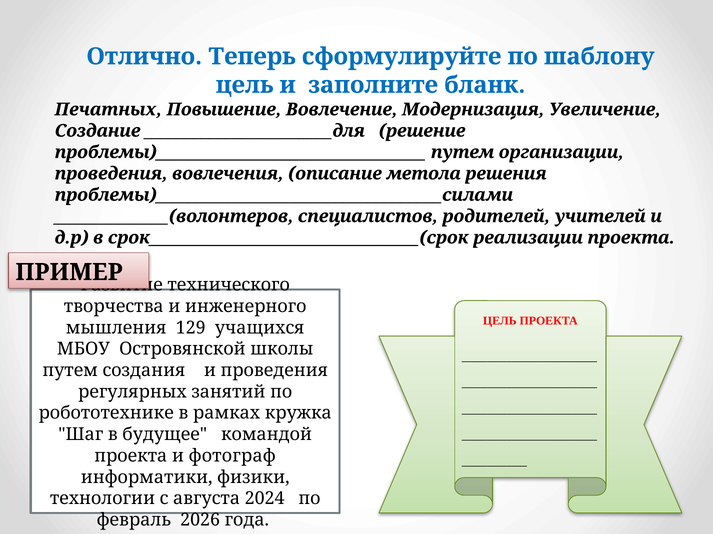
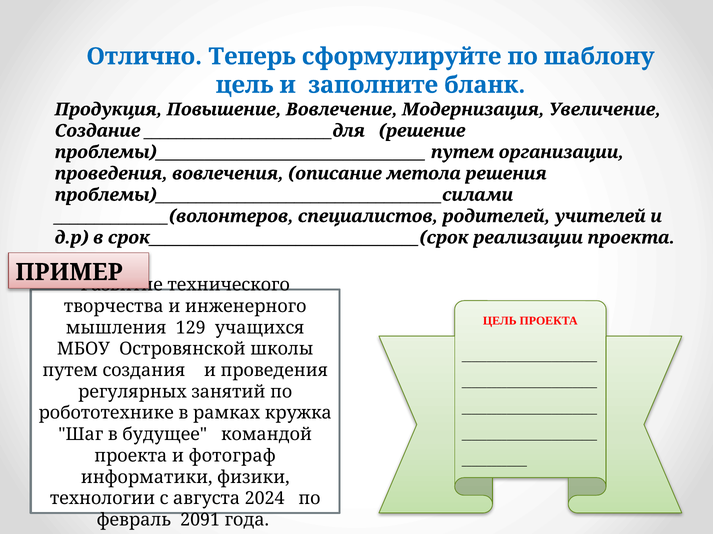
Печатных: Печатных -> Продукция (108, 110)
2026: 2026 -> 2091 (200, 521)
